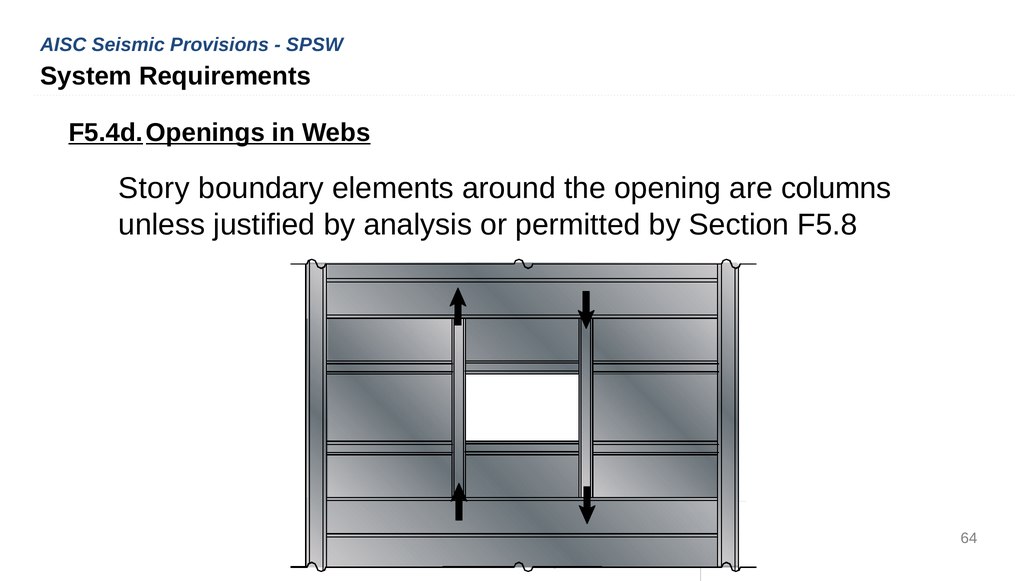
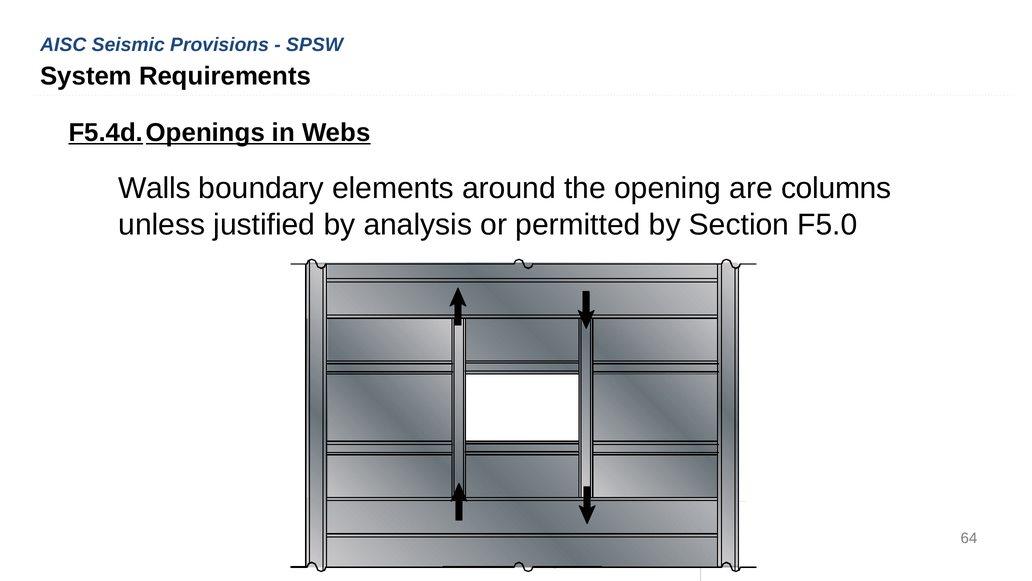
Story: Story -> Walls (154, 188)
F5.8: F5.8 -> F5.0 (827, 224)
